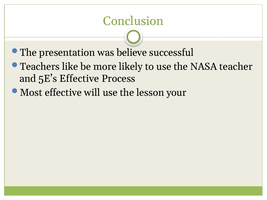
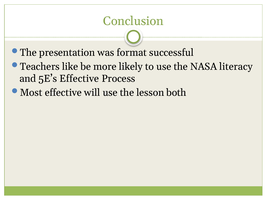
believe: believe -> format (132, 53)
teacher: teacher -> literacy (236, 67)
your: your -> both (176, 93)
